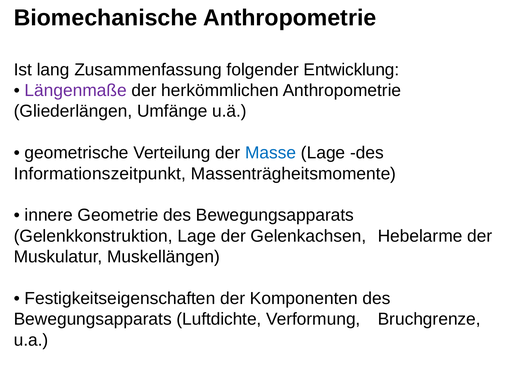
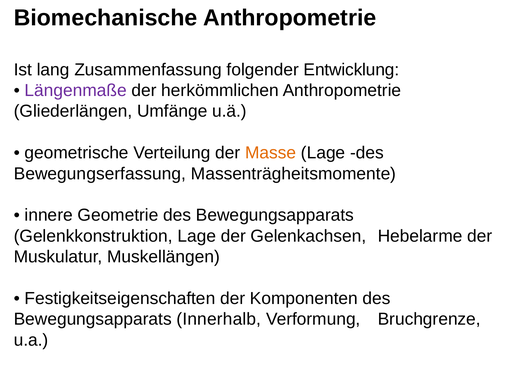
Masse colour: blue -> orange (271, 153)
Informationszeitpunkt: Informationszeitpunkt -> Bewegungserfassung (100, 174)
Luftdichte: Luftdichte -> Innerhalb (219, 319)
